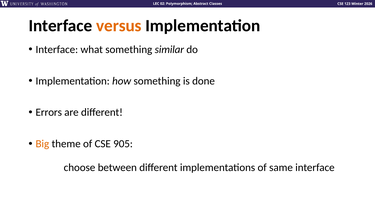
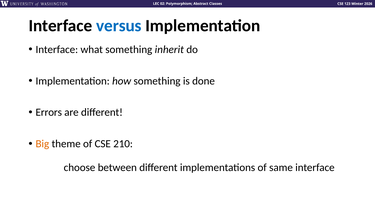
versus colour: orange -> blue (119, 26)
similar: similar -> inherit (169, 49)
905: 905 -> 210 (123, 144)
